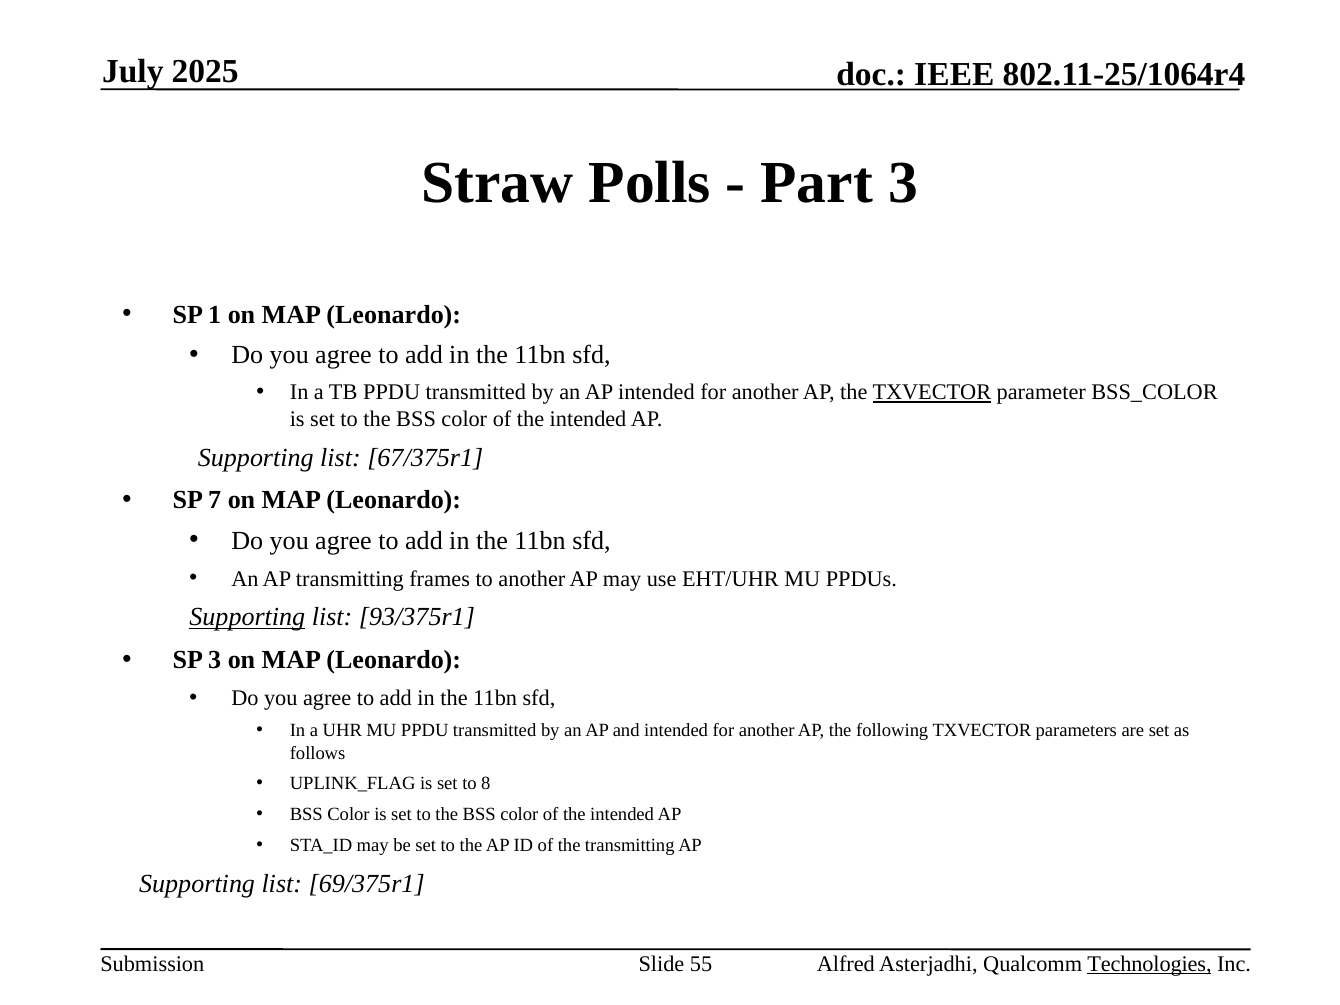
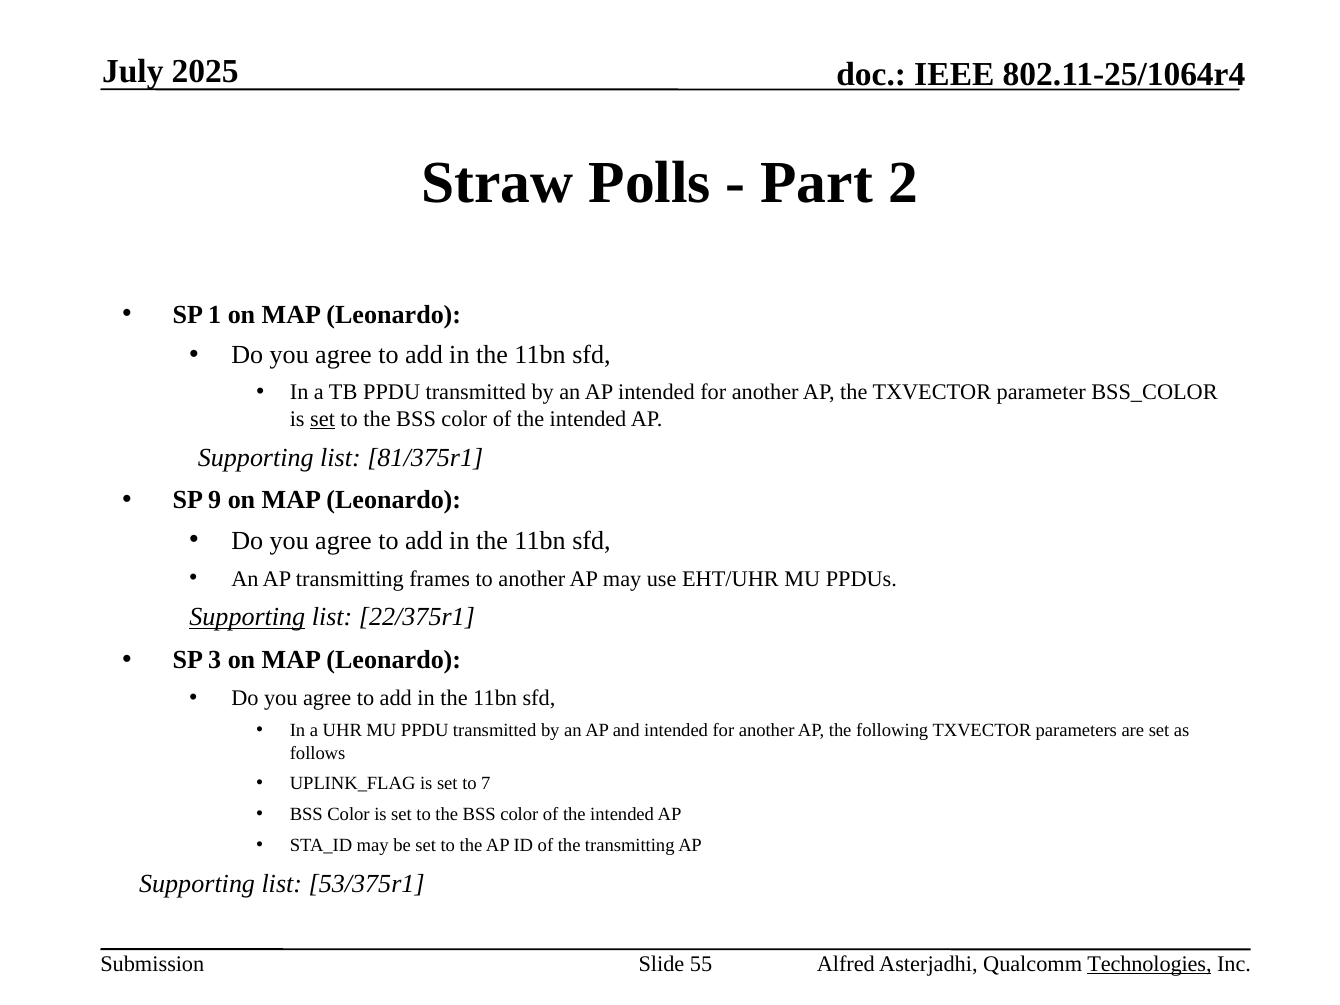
Part 3: 3 -> 2 (903, 183)
TXVECTOR underline: present -> none (932, 392)
set underline: none -> present (323, 419)
67/375r1: 67/375r1 -> 81/375r1 (425, 458)
7: 7 -> 9 (215, 500)
93/375r1: 93/375r1 -> 22/375r1 (417, 617)
8: 8 -> 7 (486, 784)
69/375r1: 69/375r1 -> 53/375r1 (367, 884)
